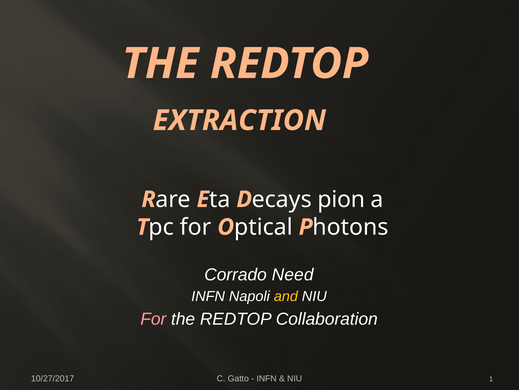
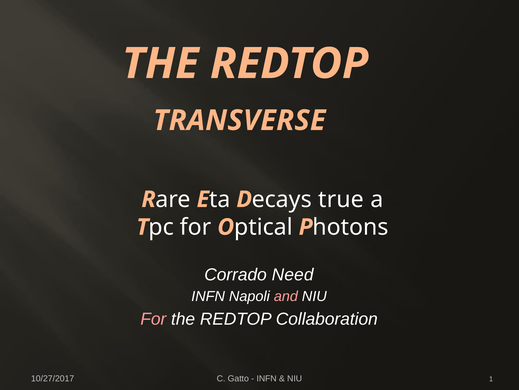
EXTRACTION: EXTRACTION -> TRANSVERSE (239, 120)
pion: pion -> true (341, 199)
and colour: yellow -> pink (286, 296)
